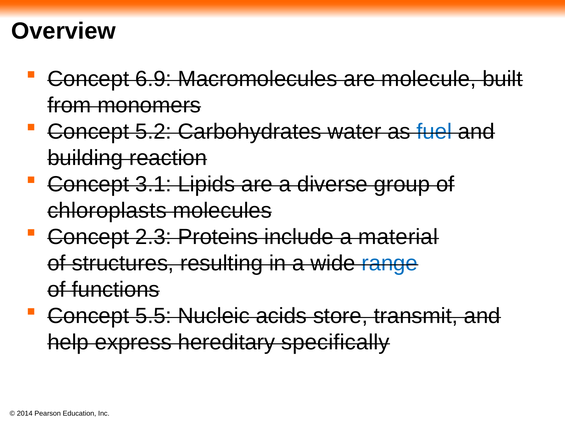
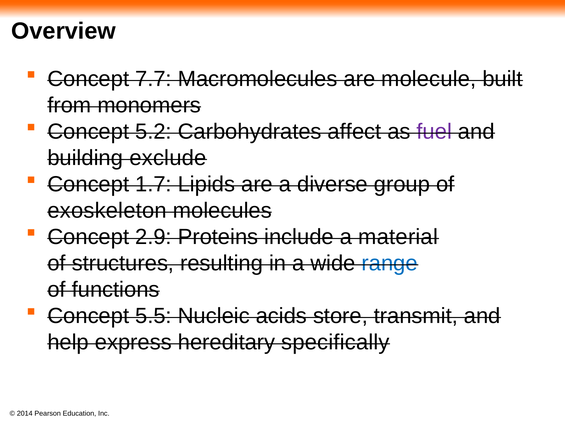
6.9: 6.9 -> 7.7 (153, 79)
water: water -> affect (354, 132)
fuel colour: blue -> purple (434, 132)
reaction: reaction -> exclude (168, 158)
3.1: 3.1 -> 1.7 (153, 185)
chloroplasts: chloroplasts -> exoskeleton (107, 211)
2.3: 2.3 -> 2.9 (153, 237)
